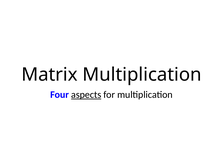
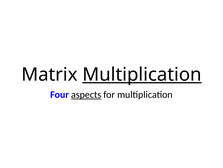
Multiplication underline: none -> present (142, 74)
